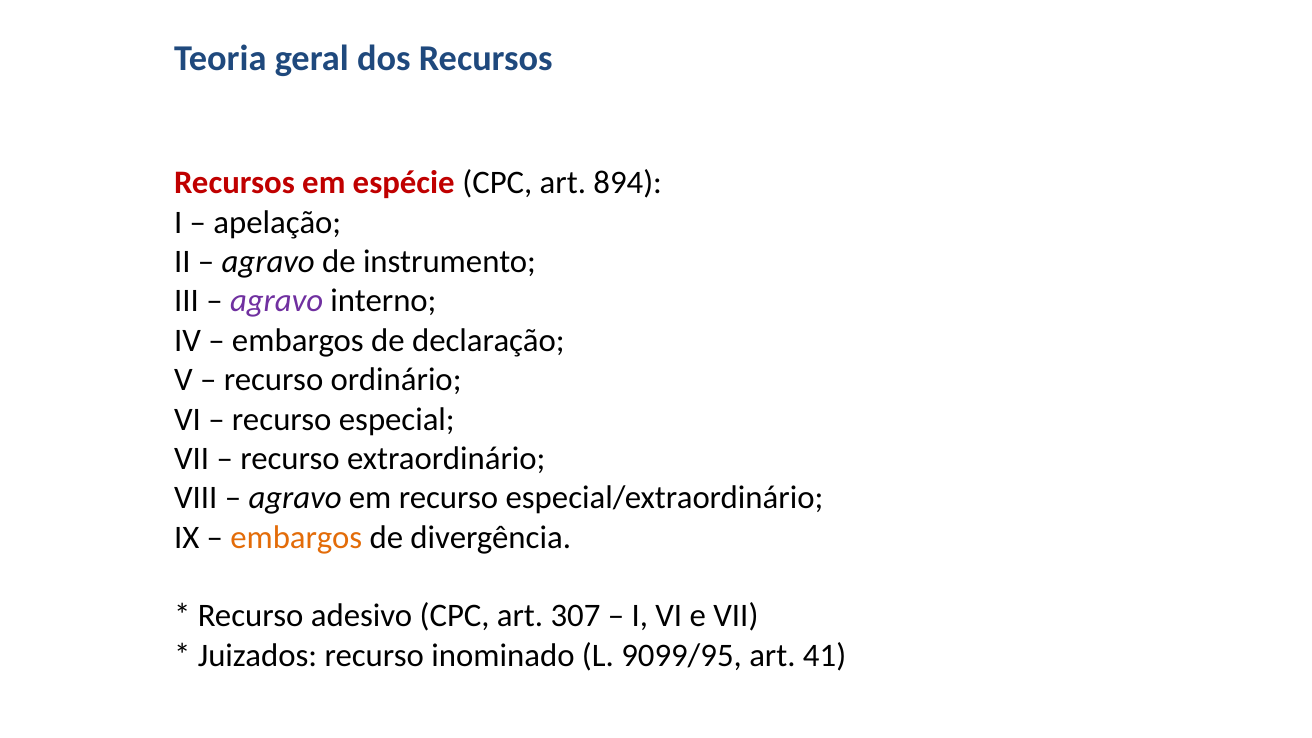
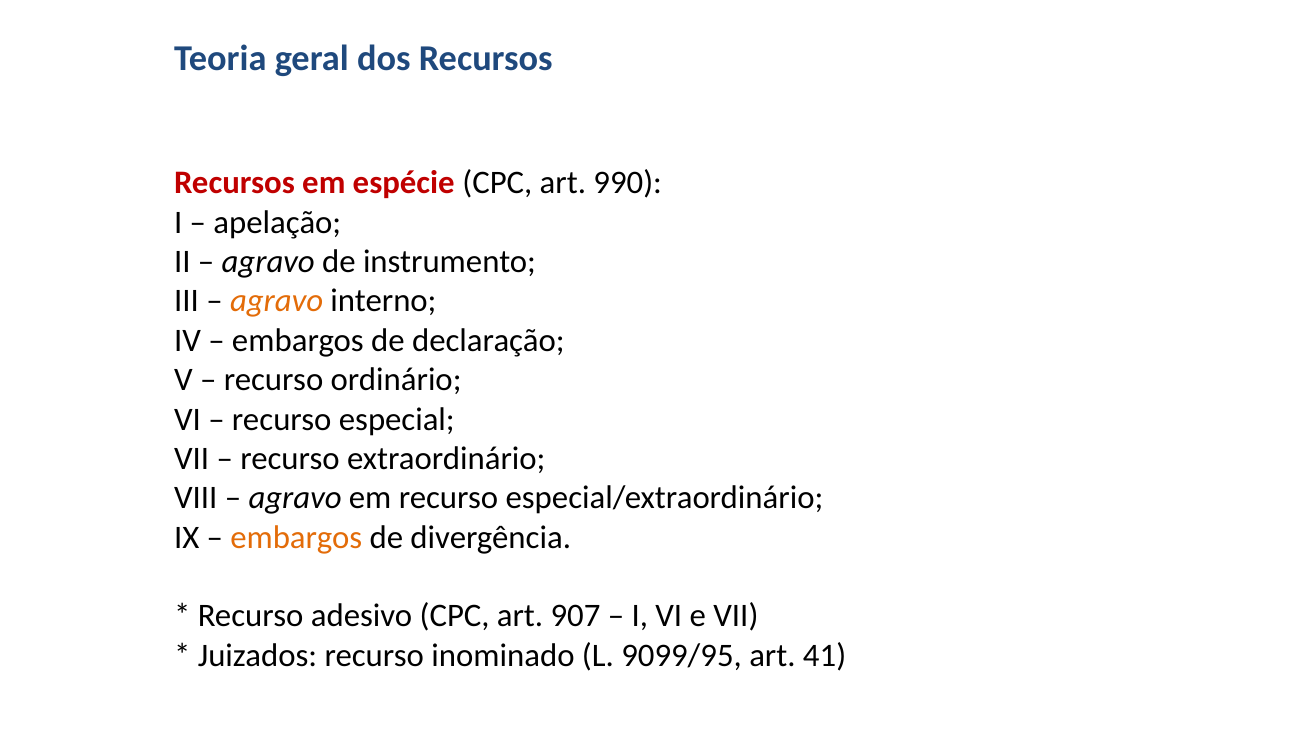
894: 894 -> 990 (628, 183)
agravo colour: purple -> orange (277, 301)
307: 307 -> 907 (576, 616)
